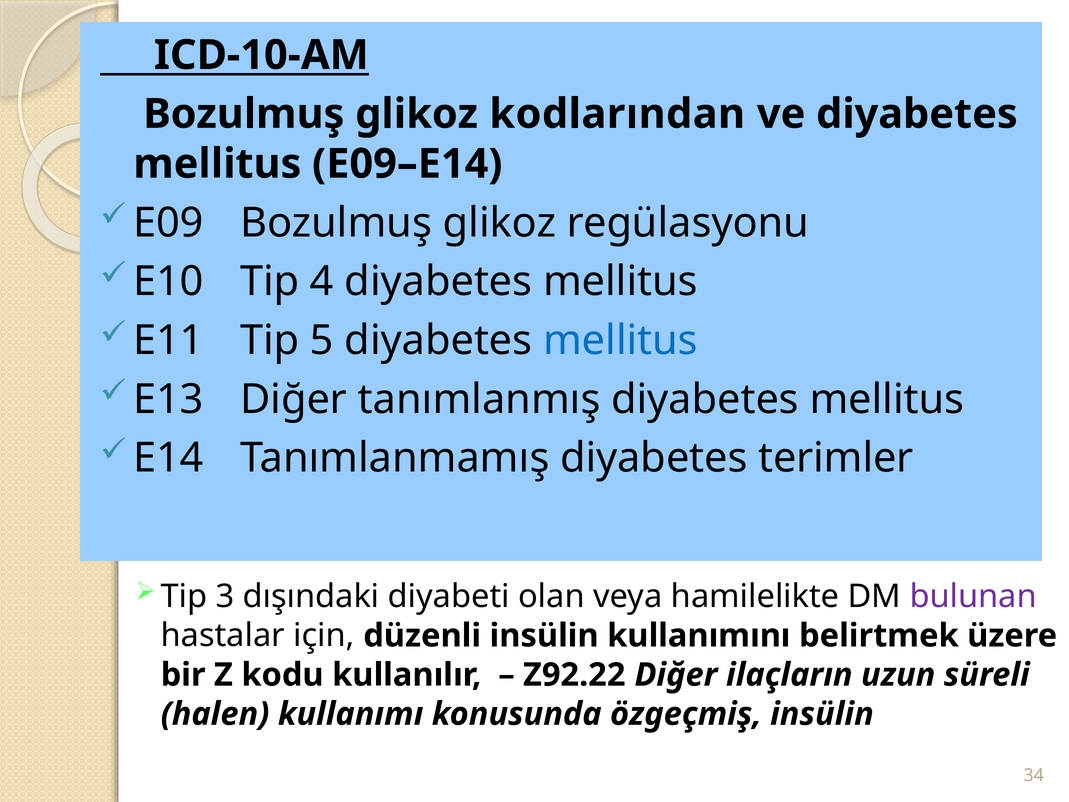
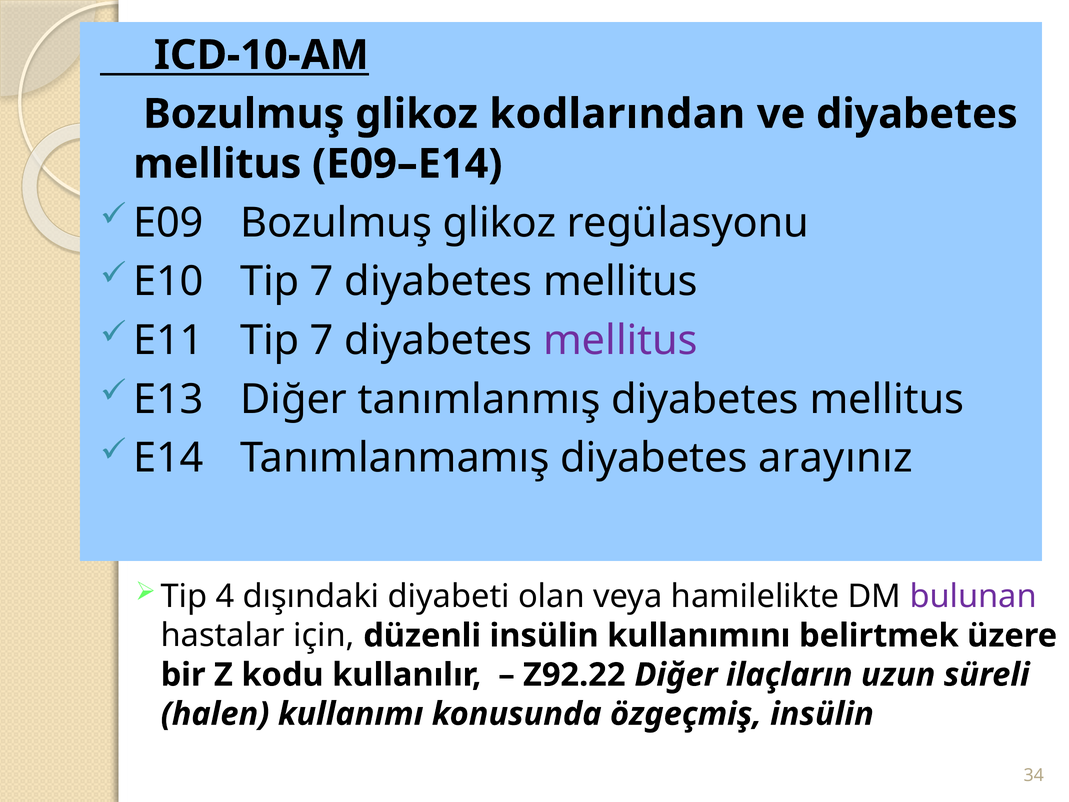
E10 Tip 4: 4 -> 7 (322, 282)
E11 Tip 5: 5 -> 7 (322, 340)
mellitus colour: blue -> purple (621, 340)
terimler: terimler -> arayınız (836, 458)
3: 3 -> 4 (225, 596)
